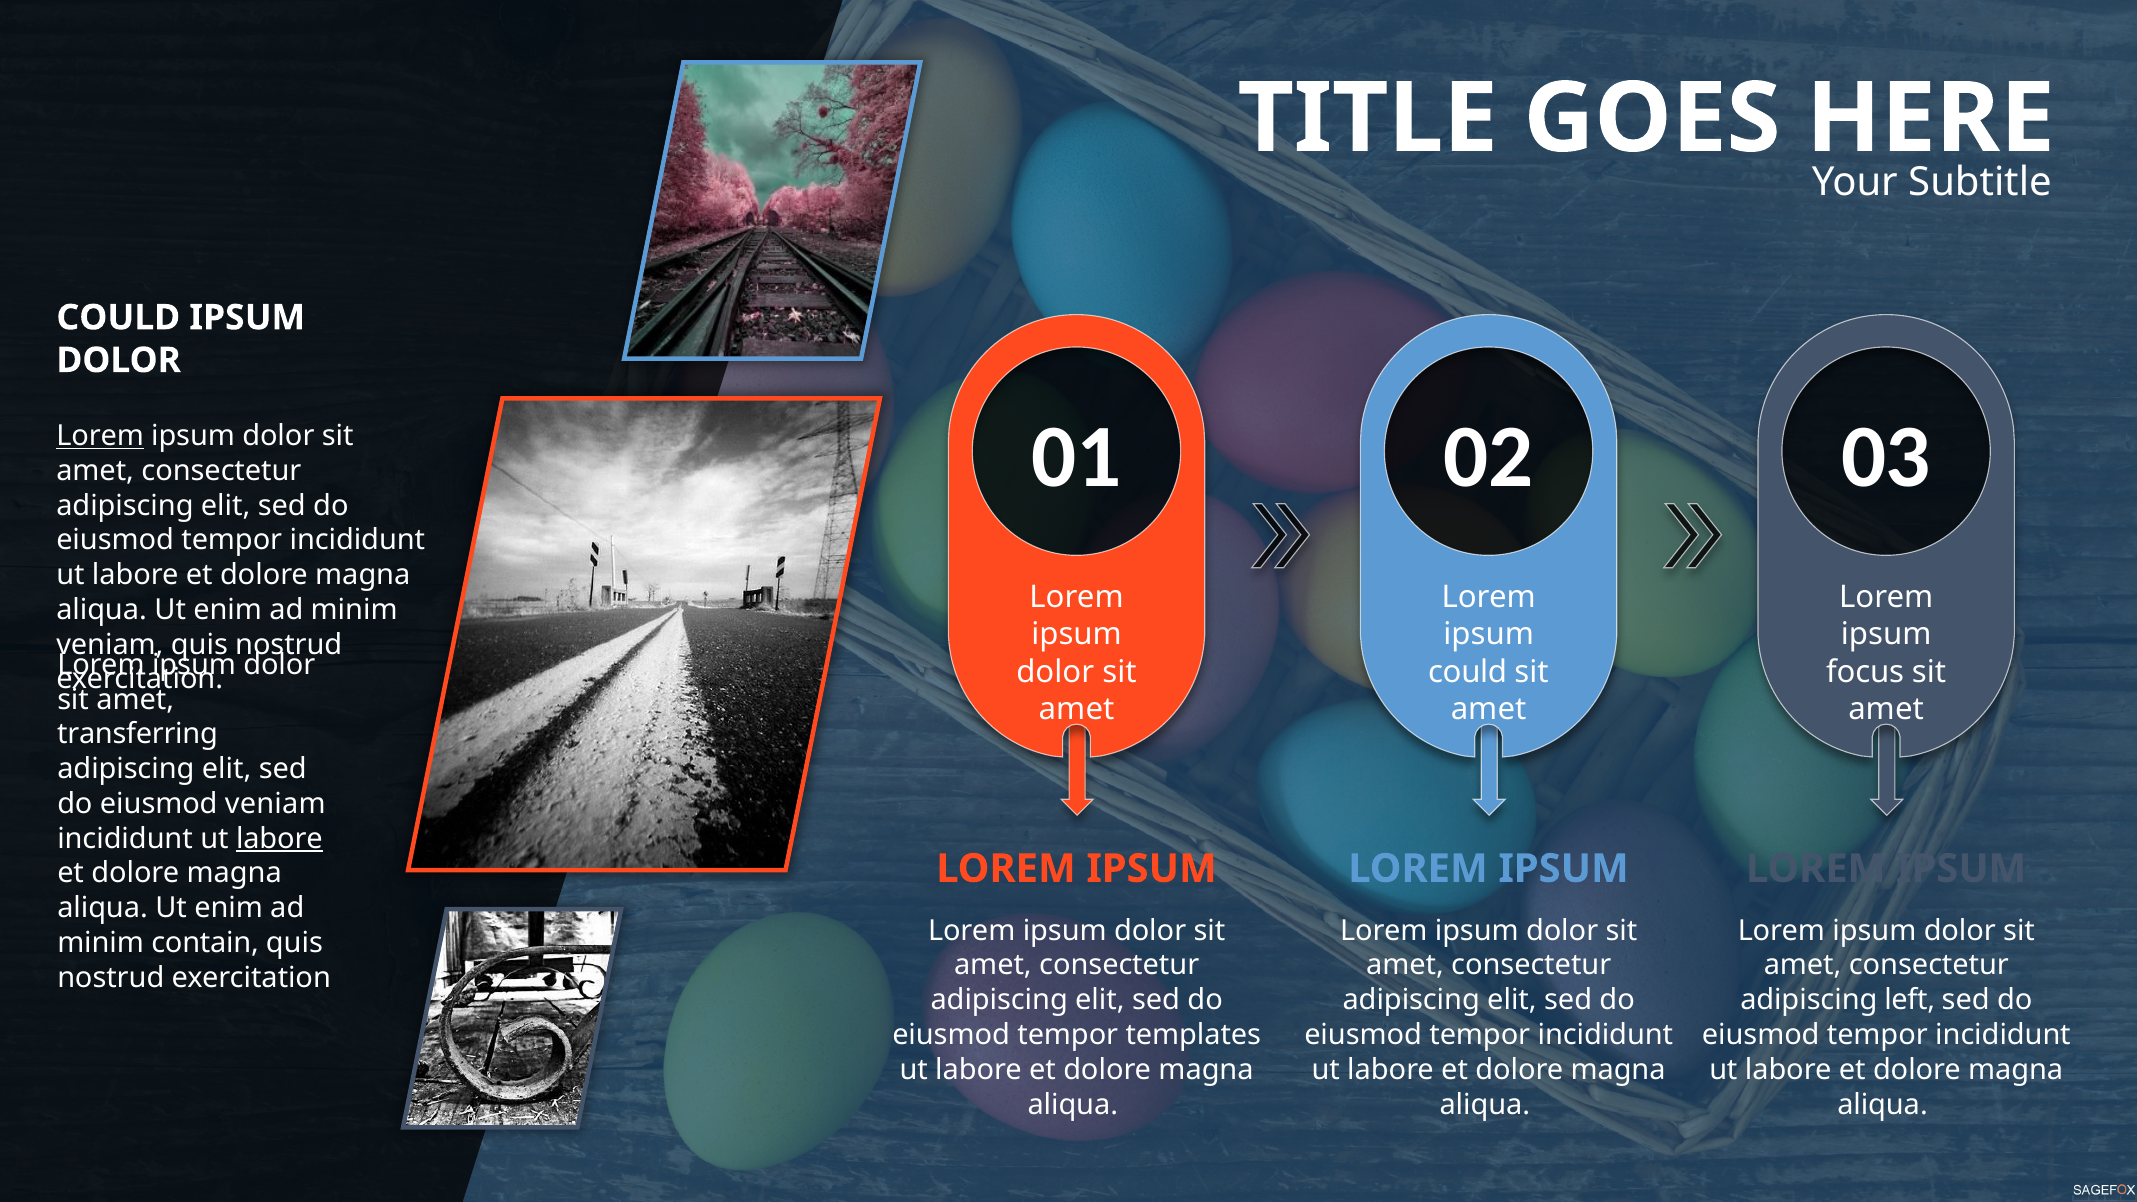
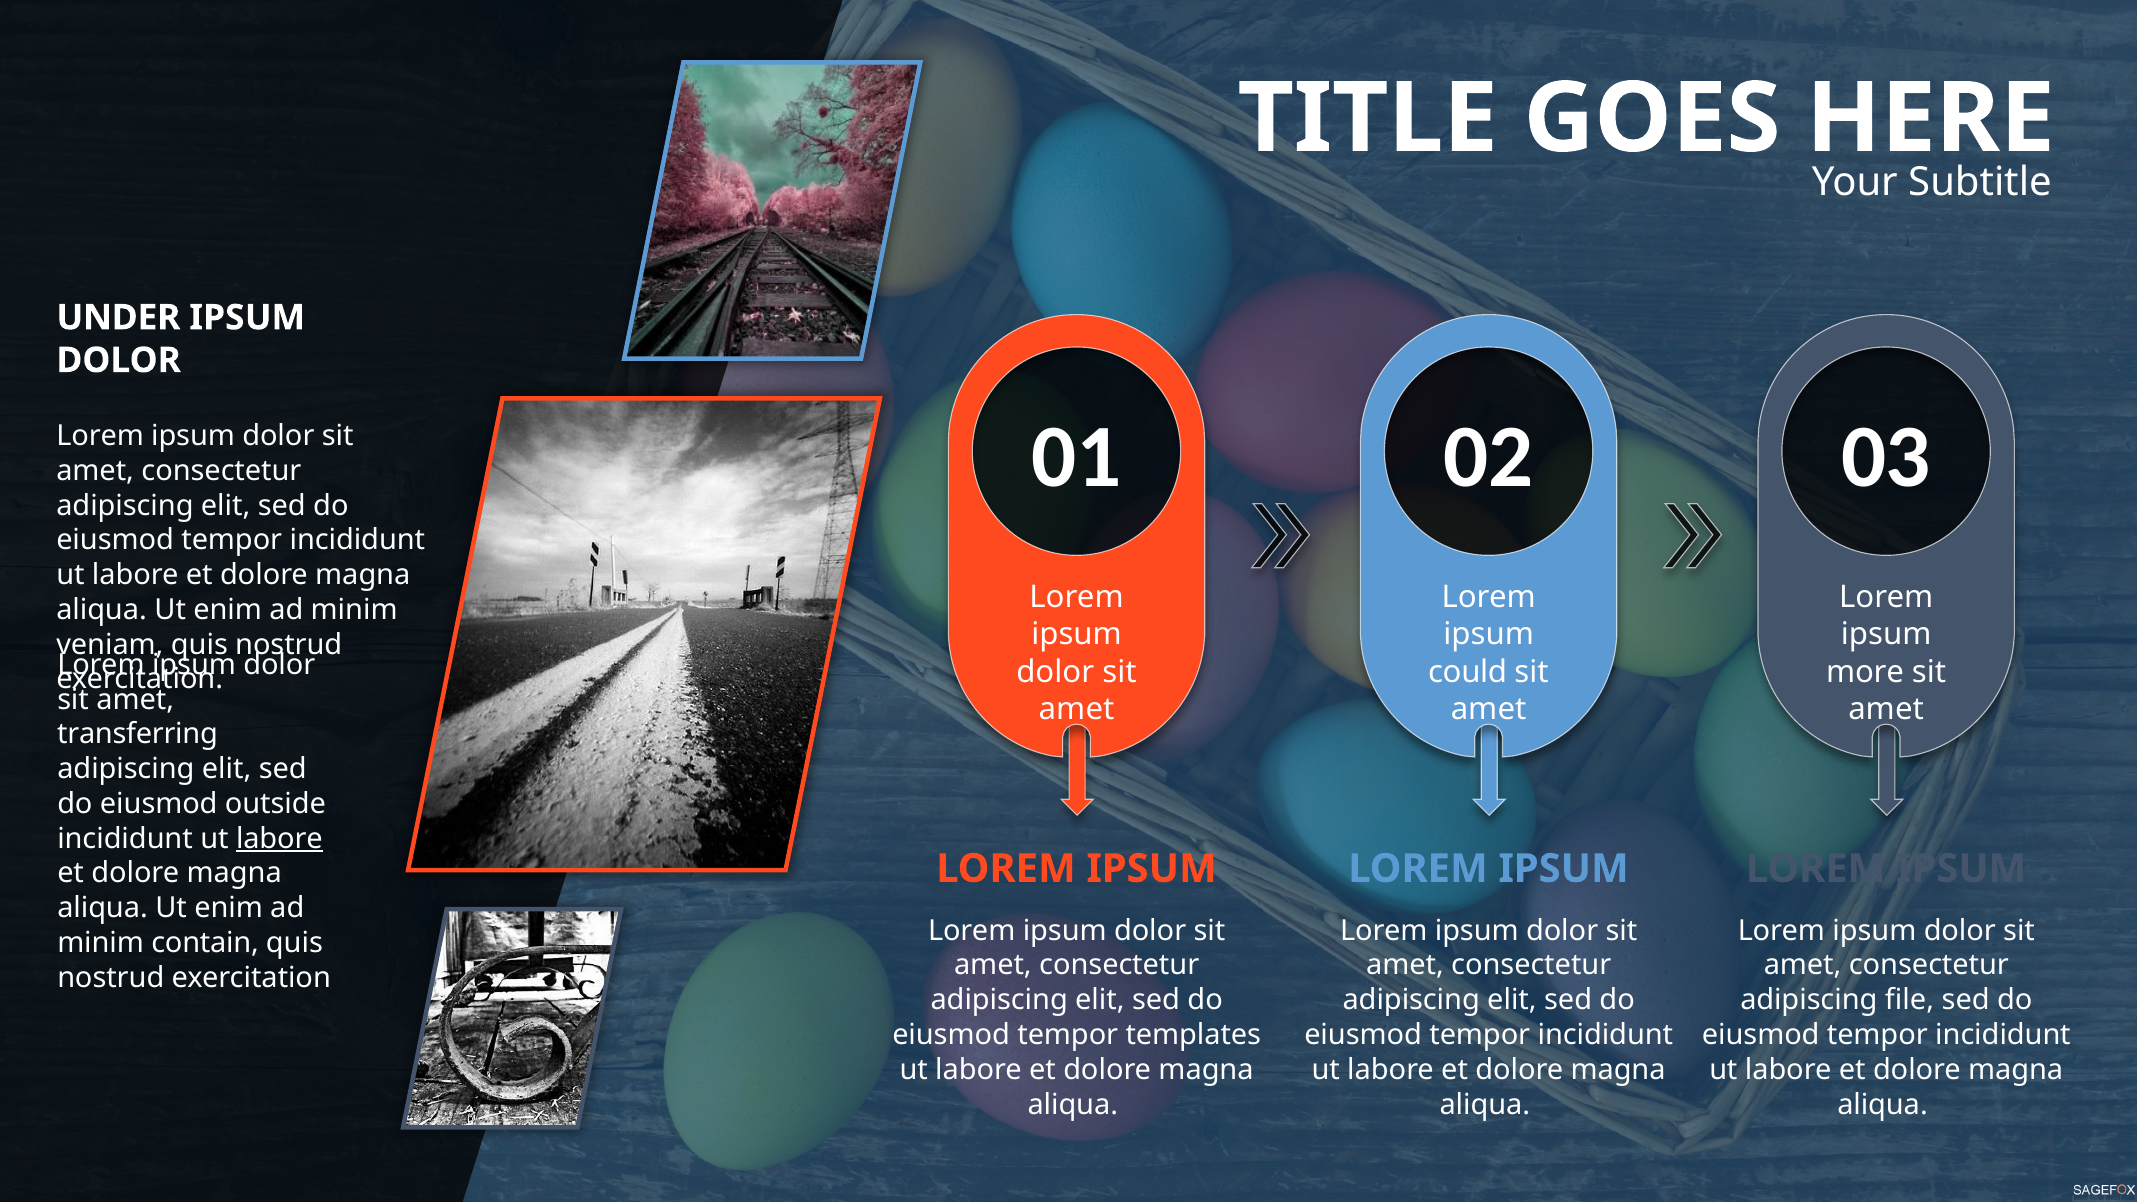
COULD: COULD -> UNDER (118, 318)
Lorem underline: present -> none (100, 436)
focus: focus -> more (1865, 672)
eiusmod veniam: veniam -> outside (275, 804)
left: left -> file (1909, 1000)
